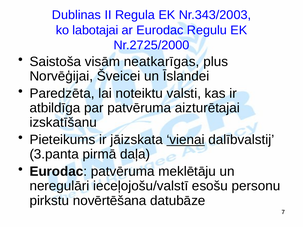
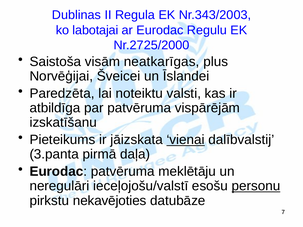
aizturētajai: aizturētajai -> vispārējām (207, 108)
personu underline: none -> present (256, 186)
novērtēšana: novērtēšana -> nekavējoties (110, 201)
